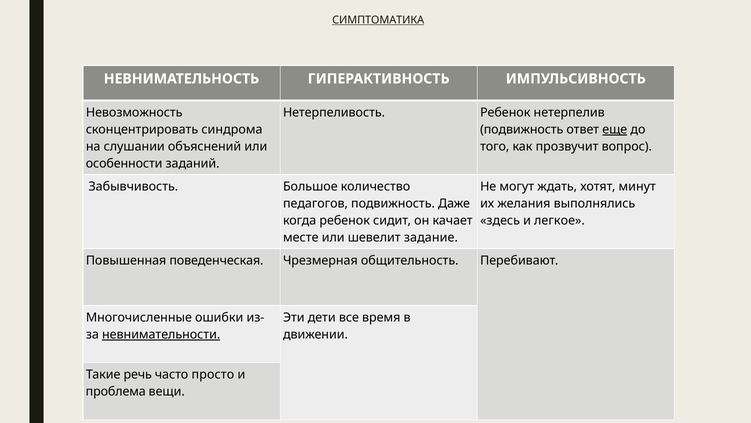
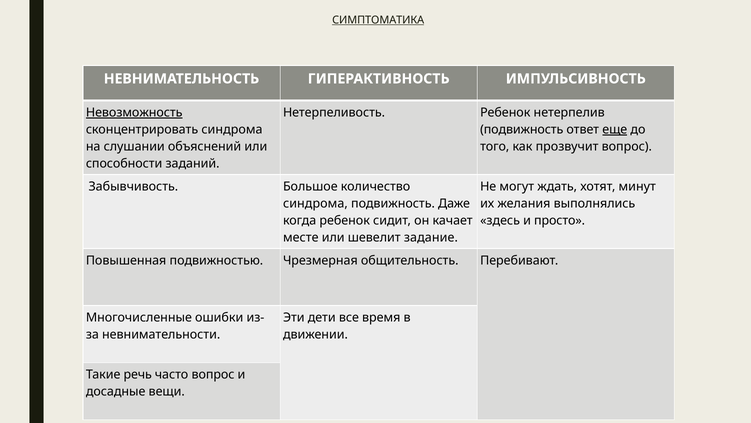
Невозможность underline: none -> present (134, 113)
особенности: особенности -> способности (124, 164)
педагогов: педагогов -> синдрома (315, 203)
легкое: легкое -> просто (560, 220)
поведенческая: поведенческая -> подвижностью (216, 260)
невнимательности underline: present -> none (161, 334)
часто просто: просто -> вопрос (213, 374)
проблема: проблема -> досадные (116, 391)
